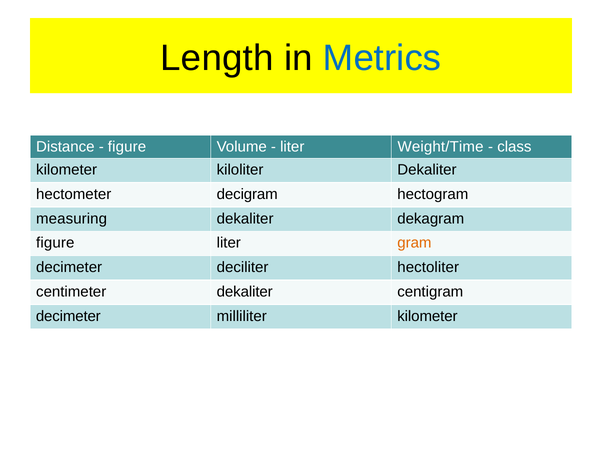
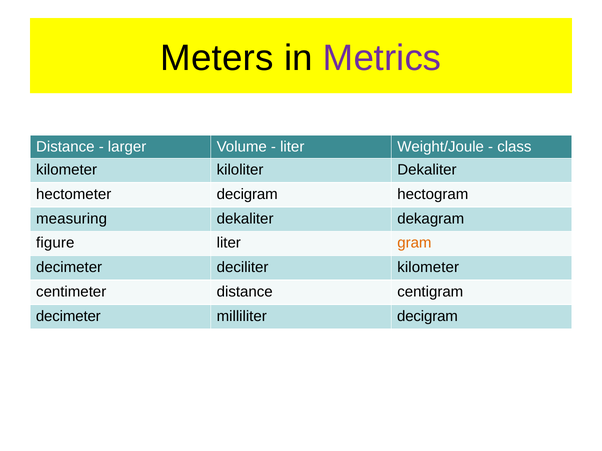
Length: Length -> Meters (217, 58)
Metrics colour: blue -> purple (382, 58)
figure: figure -> larger (127, 147)
Weight/Time: Weight/Time -> Weight/Joule (441, 147)
deciliter hectoliter: hectoliter -> kilometer (428, 268)
centimeter dekaliter: dekaliter -> distance (245, 292)
milliliter kilometer: kilometer -> decigram (427, 317)
